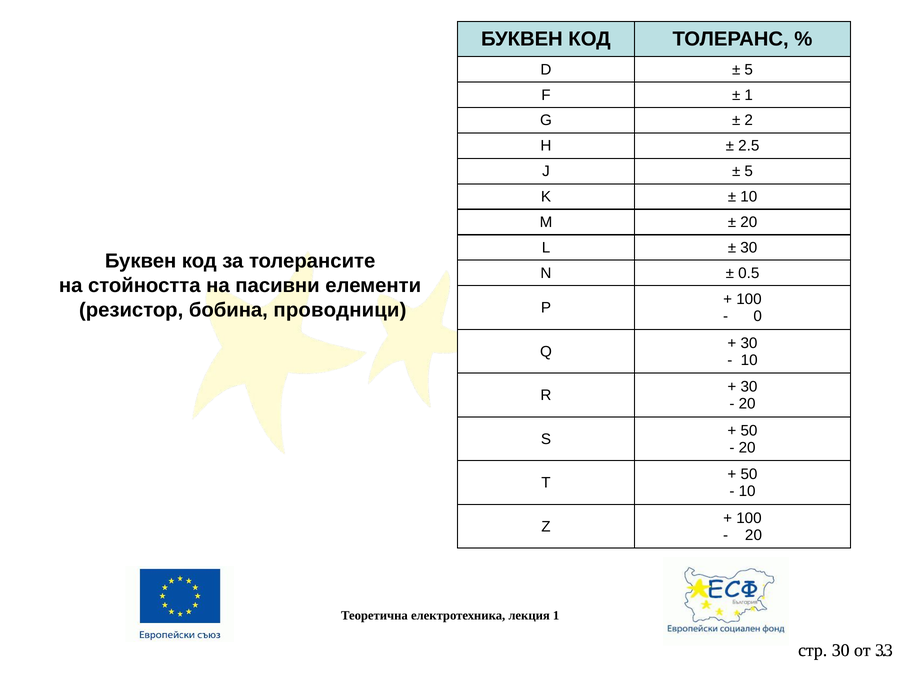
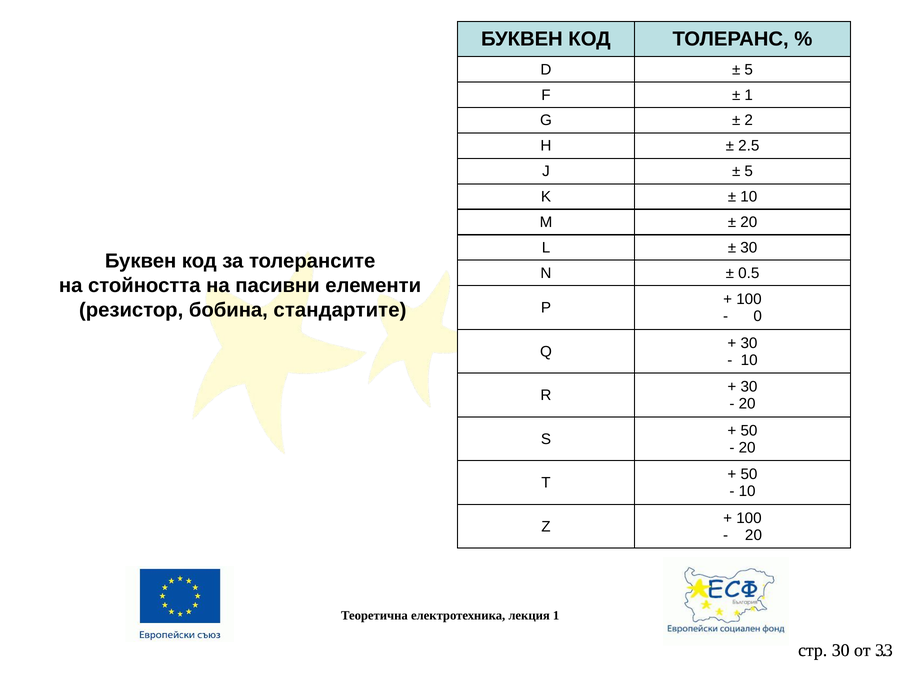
проводници: проводници -> стандартите (340, 310)
